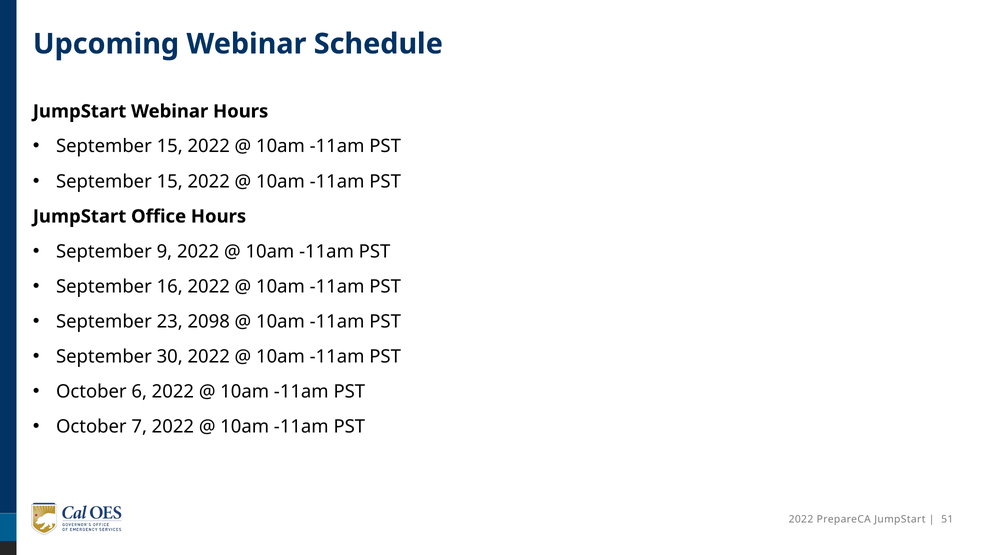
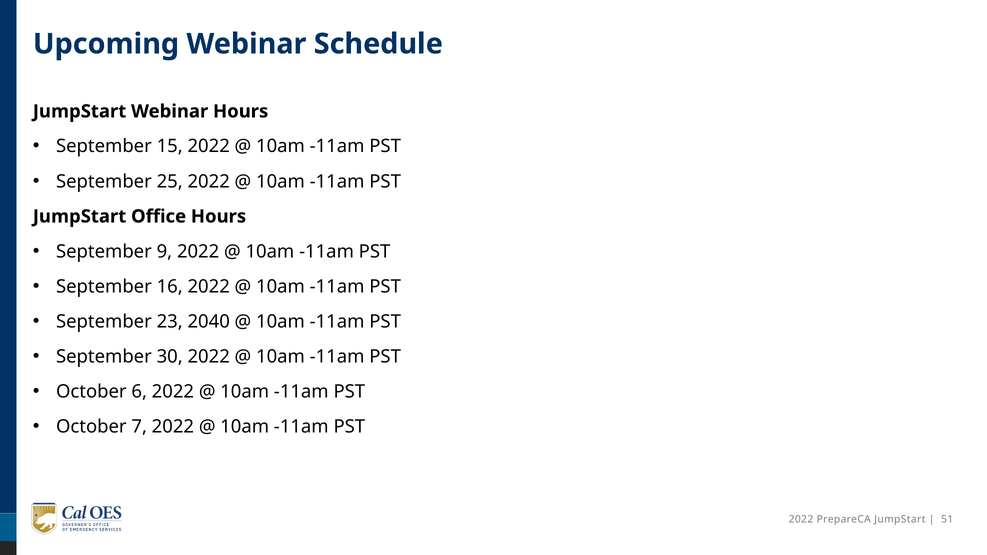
15: 15 -> 25 (170, 181)
2098: 2098 -> 2040 (209, 322)
